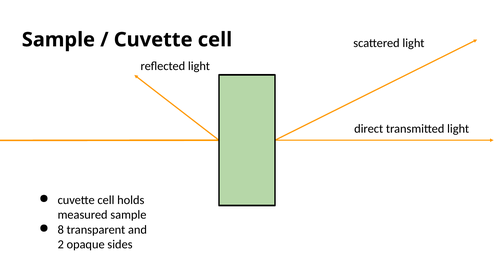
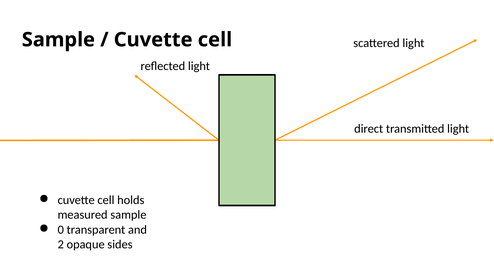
8: 8 -> 0 (61, 230)
